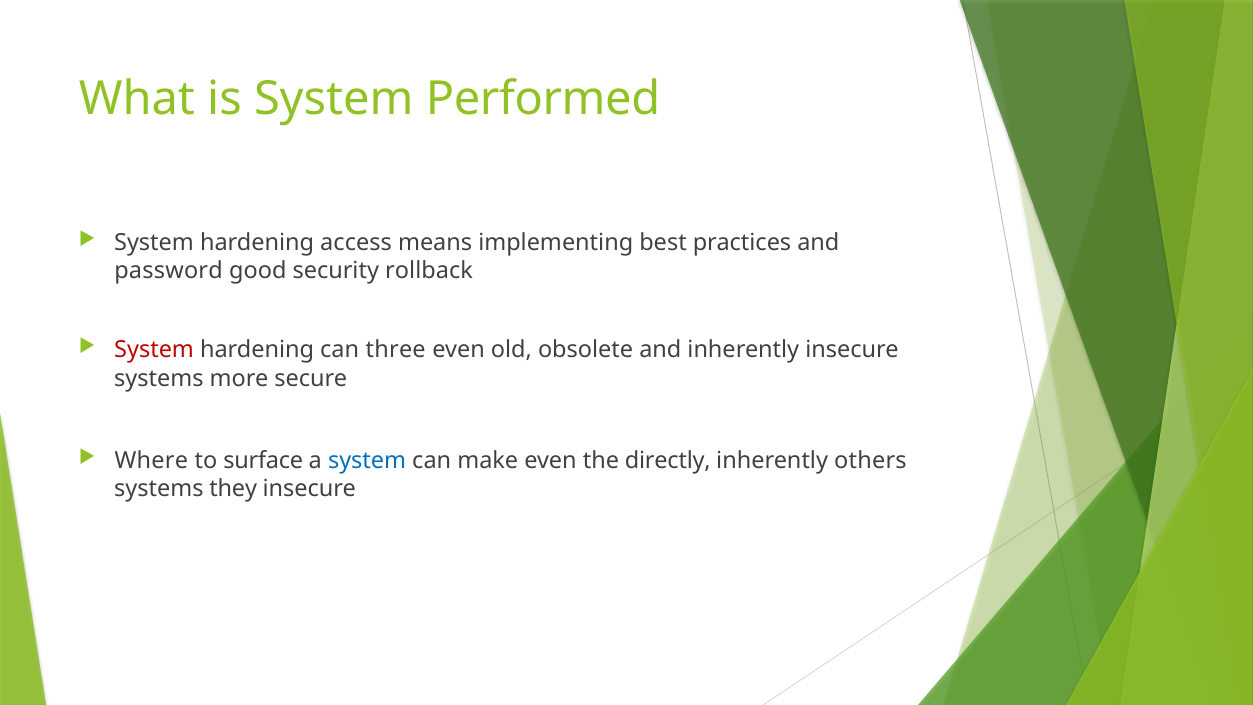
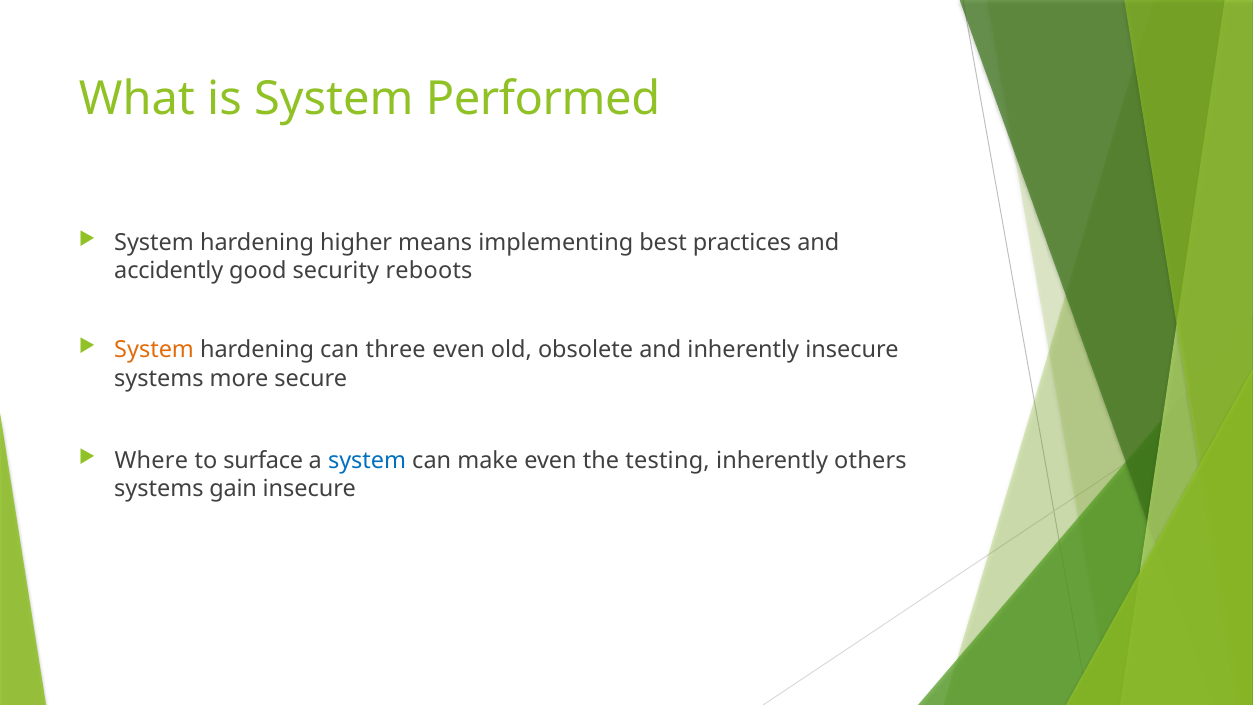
access: access -> higher (356, 242)
password: password -> accidently (169, 271)
rollback: rollback -> reboots (429, 271)
System colour: red -> orange (154, 350)
directly: directly -> testing (668, 461)
they: they -> gain (233, 489)
